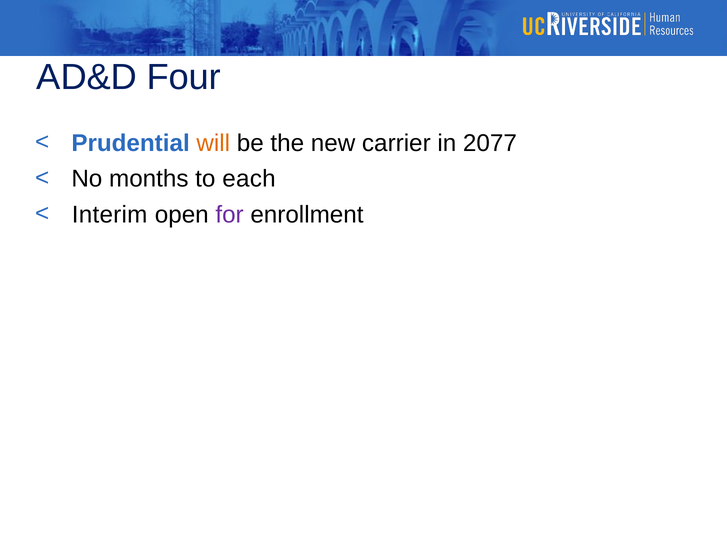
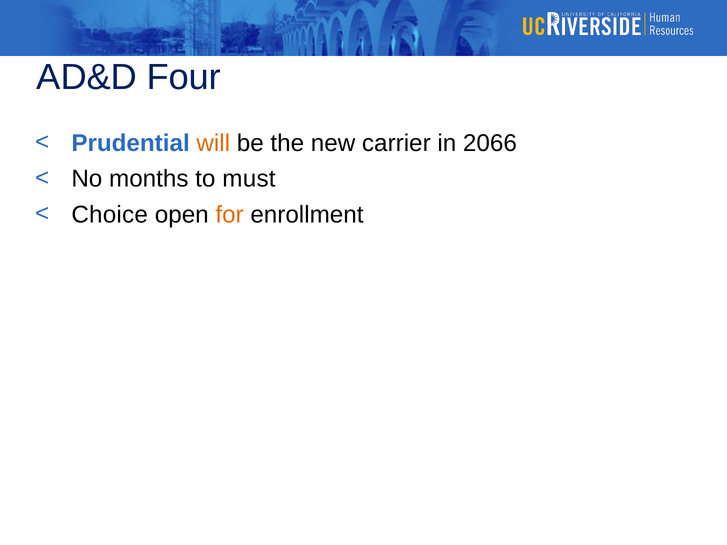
2077: 2077 -> 2066 (490, 143)
each: each -> must (249, 179)
Interim: Interim -> Choice (110, 215)
for colour: purple -> orange (230, 215)
